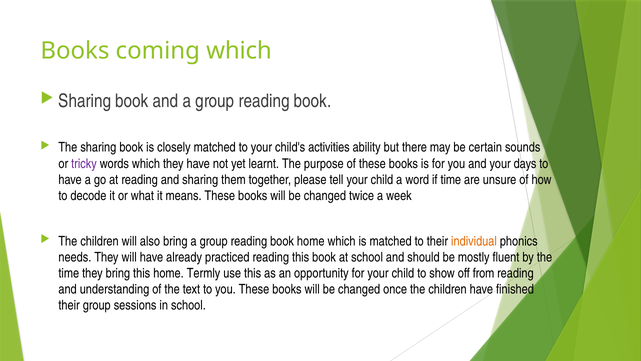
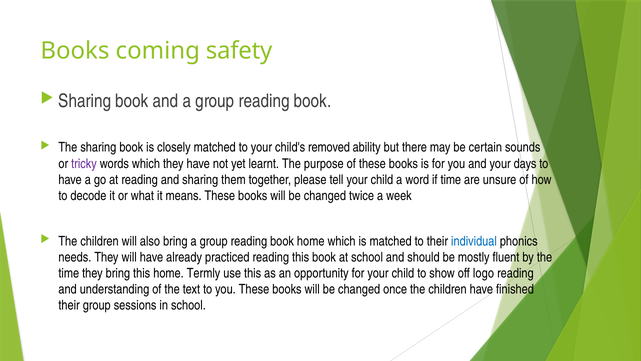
coming which: which -> safety (239, 51)
activities: activities -> removed (329, 147)
individual colour: orange -> blue (474, 241)
from: from -> logo (483, 273)
